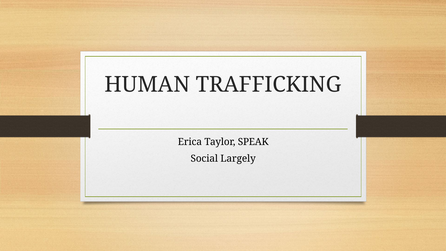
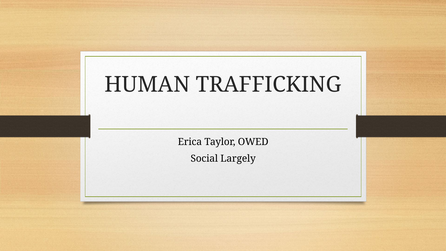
SPEAK: SPEAK -> OWED (253, 142)
